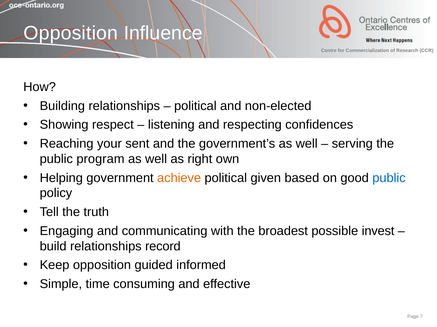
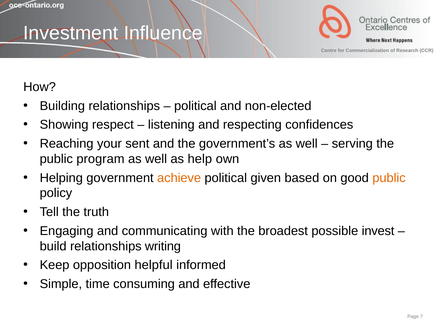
Opposition: Opposition -> Investment (71, 33)
right: right -> help (200, 159)
public colour: blue -> orange (389, 178)
record: record -> writing (163, 247)
guided: guided -> helpful (154, 266)
